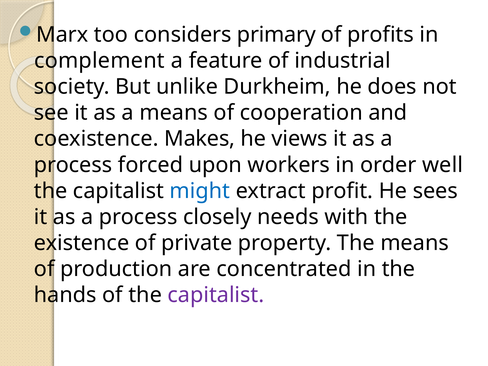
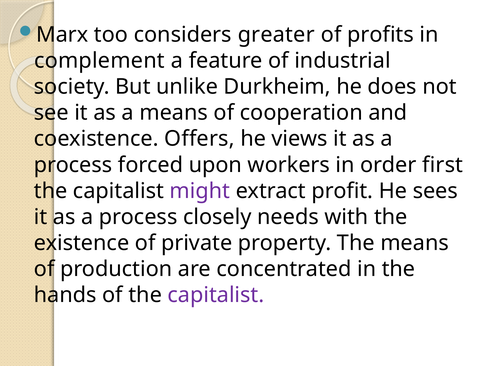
primary: primary -> greater (276, 35)
Makes: Makes -> Offers (199, 139)
well: well -> first (443, 165)
might colour: blue -> purple (200, 191)
